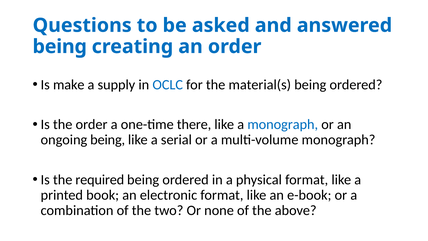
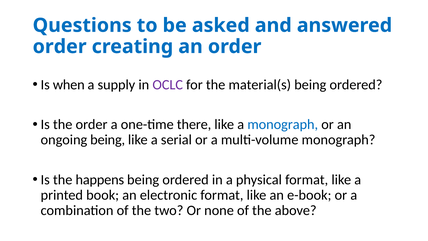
being: being -> order (60, 47)
make: make -> when (69, 85)
OCLC colour: blue -> purple (168, 85)
required: required -> happens (100, 180)
